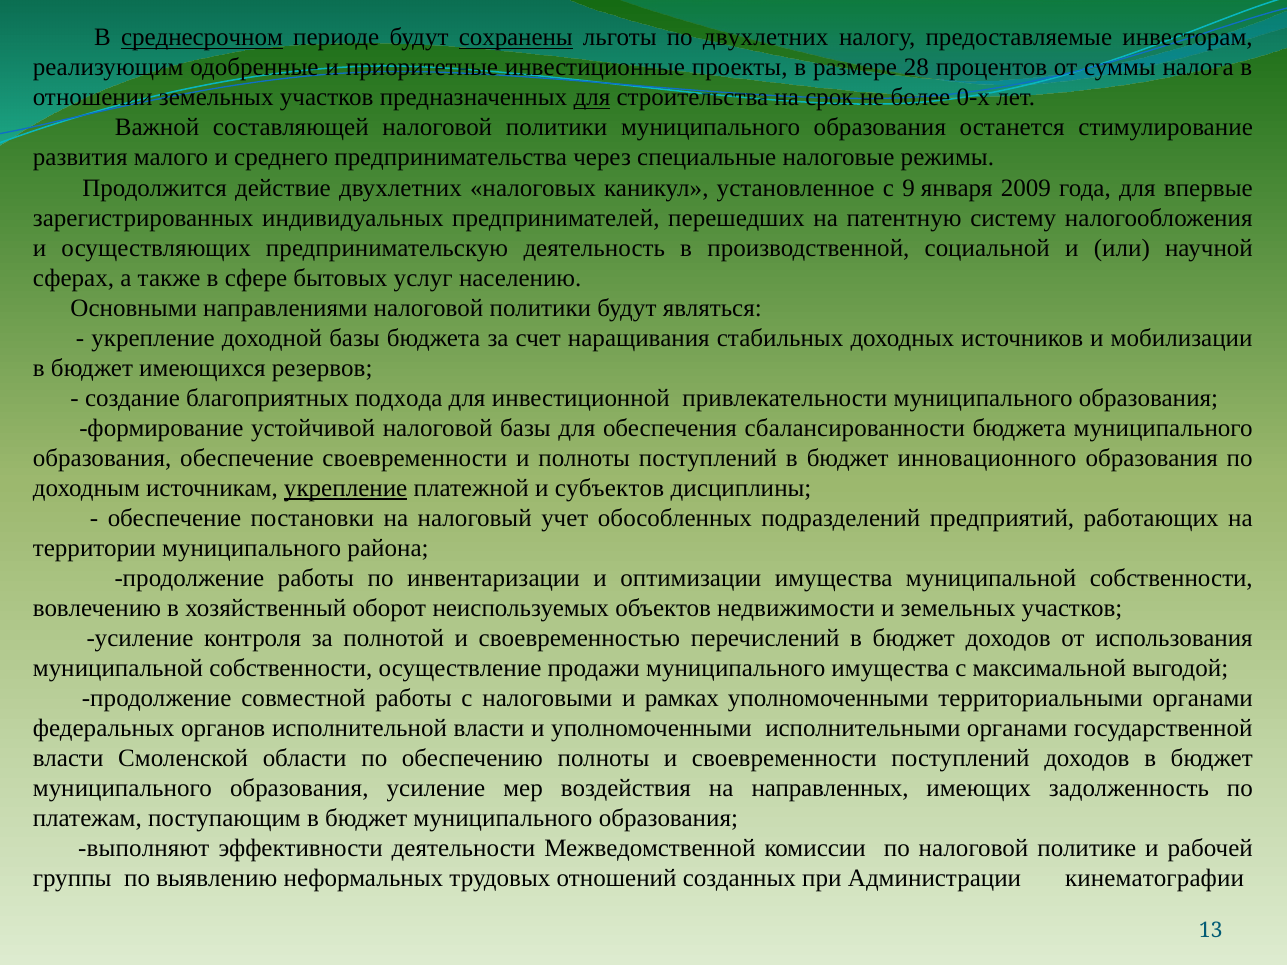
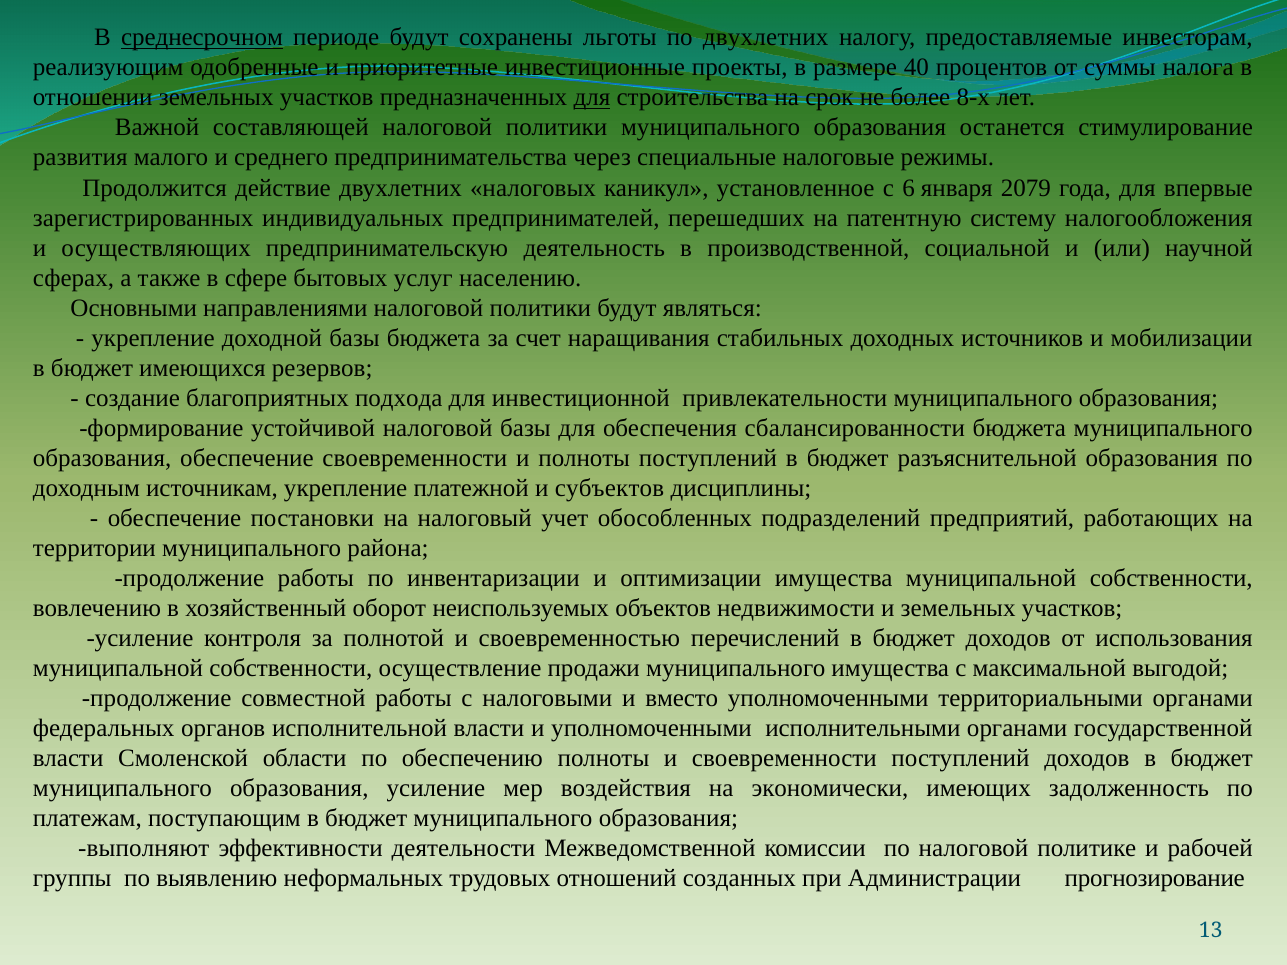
сохранены underline: present -> none (516, 38)
28: 28 -> 40 (916, 68)
0-х: 0-х -> 8-х (973, 98)
9: 9 -> 6 (909, 188)
2009: 2009 -> 2079 (1026, 188)
инновационного: инновационного -> разъяснительной (987, 458)
укрепление underline: present -> none (346, 488)
рамках: рамках -> вместо (682, 699)
направленных: направленных -> экономически (830, 789)
кинематографии: кинематографии -> прогнозирование (1155, 879)
